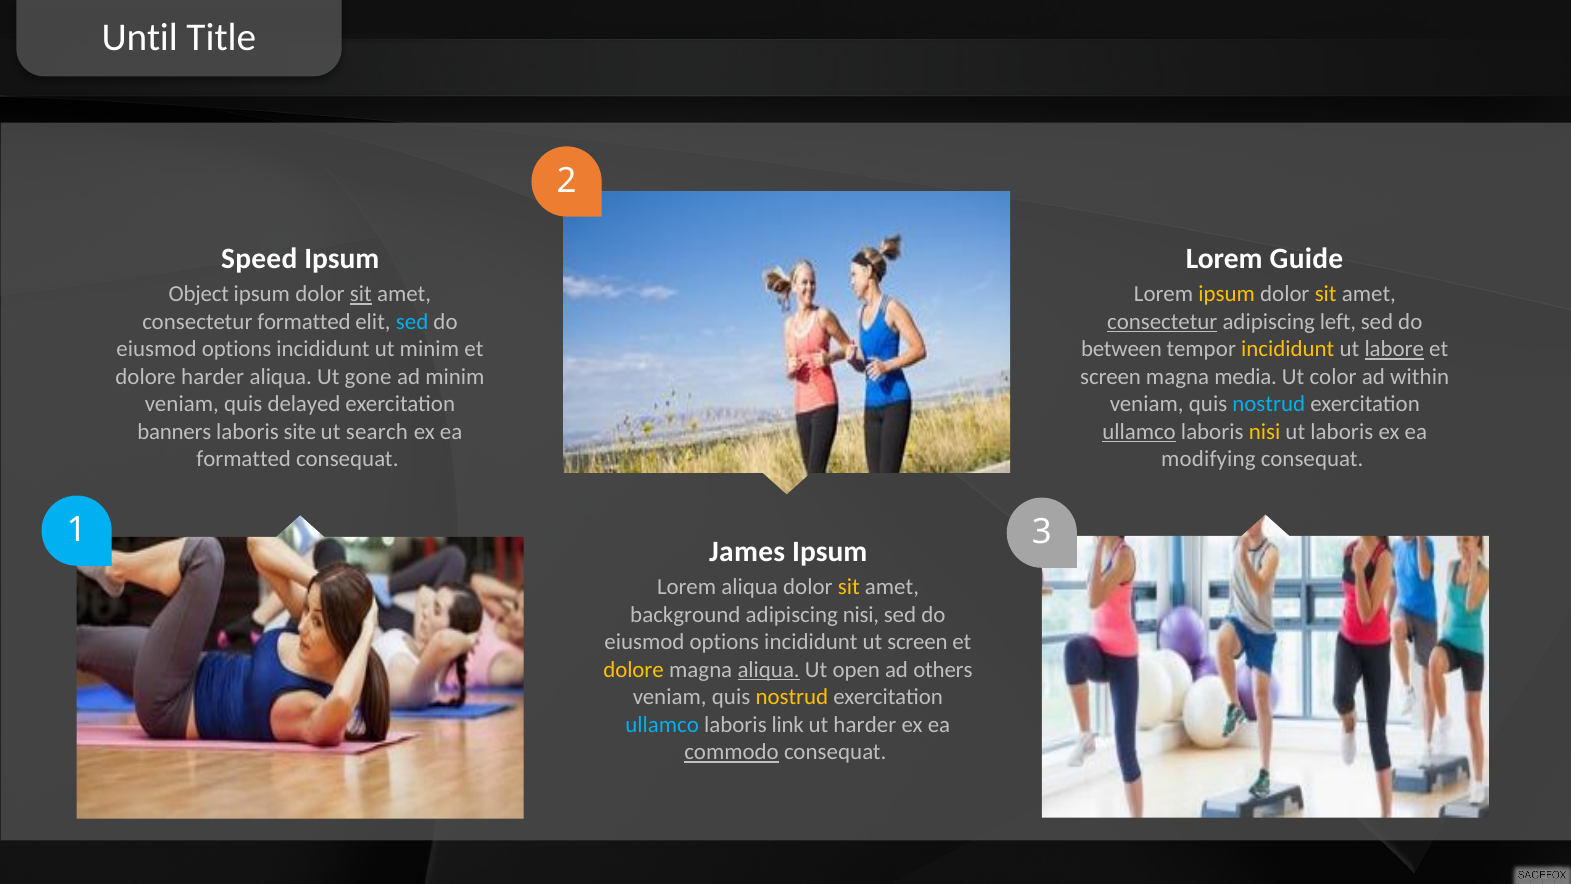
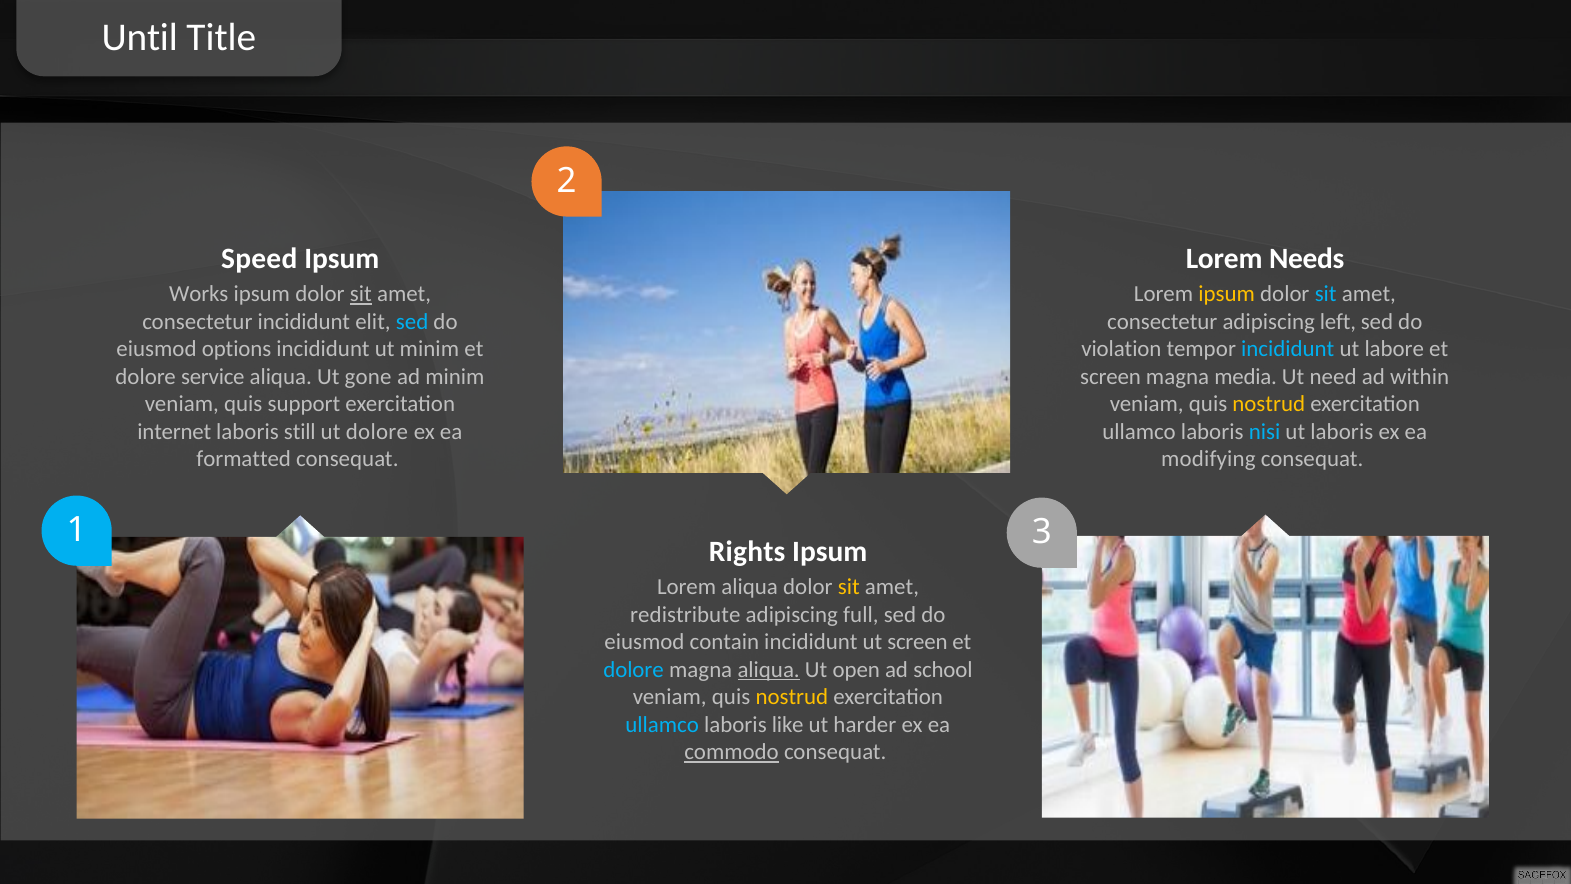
Guide: Guide -> Needs (1307, 259)
Object: Object -> Works (199, 294)
sit colour: yellow -> light blue (1326, 294)
consectetur formatted: formatted -> incididunt (304, 322)
consectetur underline: present -> none (1162, 322)
between: between -> violation (1121, 349)
incididunt colour: yellow -> light blue (1288, 349)
labore underline: present -> none (1394, 349)
dolore harder: harder -> service (213, 377)
color: color -> need (1333, 377)
delayed: delayed -> support (304, 404)
nostrud colour: light blue -> yellow (1269, 404)
banners: banners -> internet (174, 432)
site: site -> still (300, 432)
ut search: search -> dolore (377, 432)
ullamco underline: present -> none (1139, 432)
nisi colour: yellow -> light blue (1265, 432)
James: James -> Rights (747, 551)
background: background -> redistribute (685, 614)
adipiscing nisi: nisi -> full (861, 614)
options: options -> contain (724, 642)
dolore colour: yellow -> light blue (634, 669)
others: others -> school (943, 669)
link: link -> like (788, 724)
